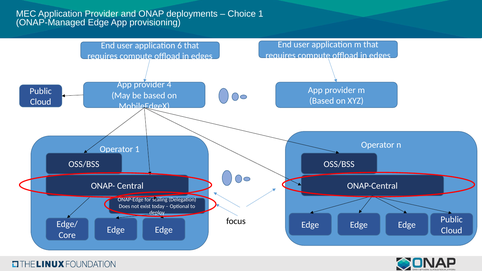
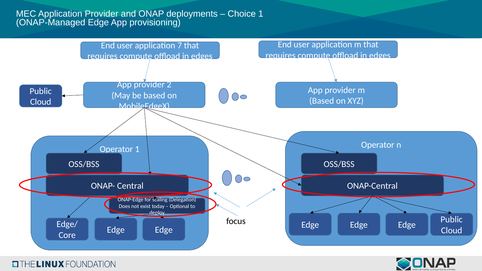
6: 6 -> 7 (180, 46)
4: 4 -> 2 (169, 85)
